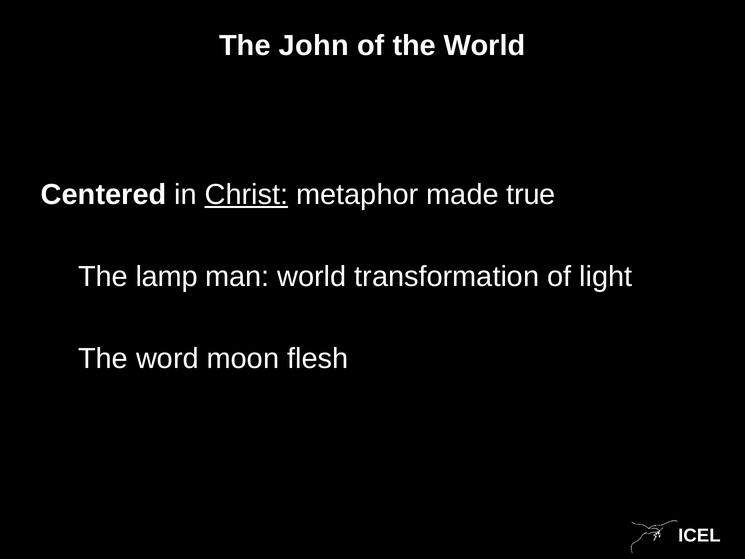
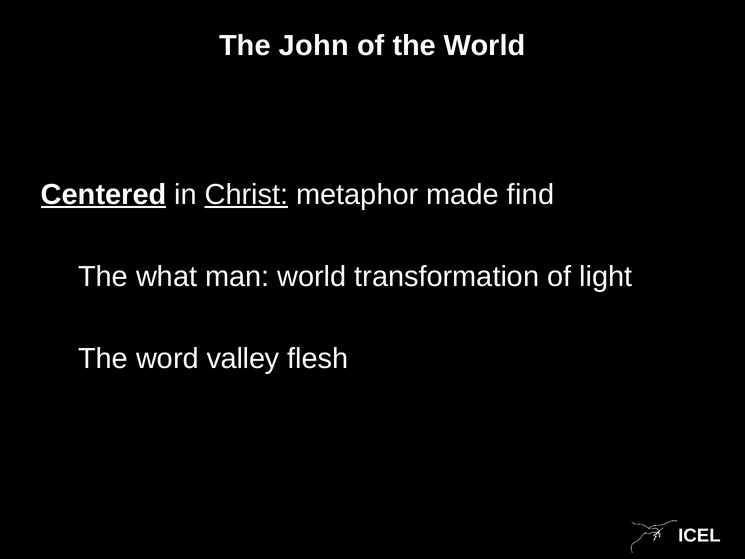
Centered underline: none -> present (104, 194)
true: true -> find (531, 194)
lamp: lamp -> what (167, 276)
moon: moon -> valley (243, 358)
